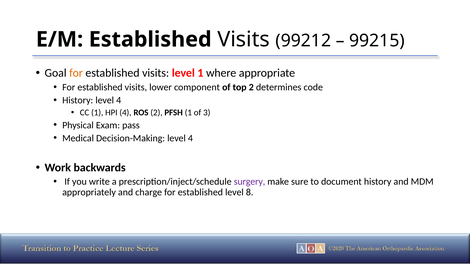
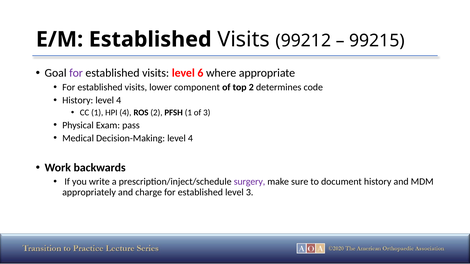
for colour: orange -> purple (76, 73)
level 1: 1 -> 6 (200, 73)
level 8: 8 -> 3 (250, 193)
